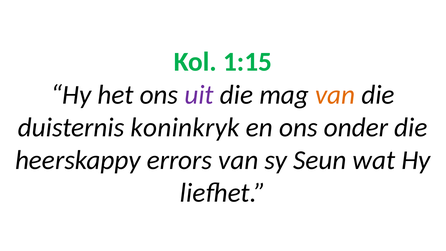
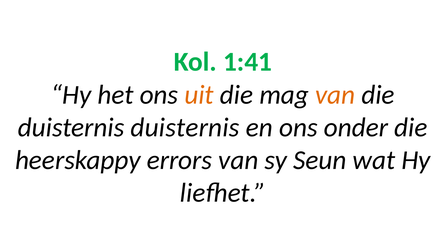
1:15: 1:15 -> 1:41 (248, 62)
uit colour: purple -> orange (199, 95)
duisternis koninkryk: koninkryk -> duisternis (185, 127)
